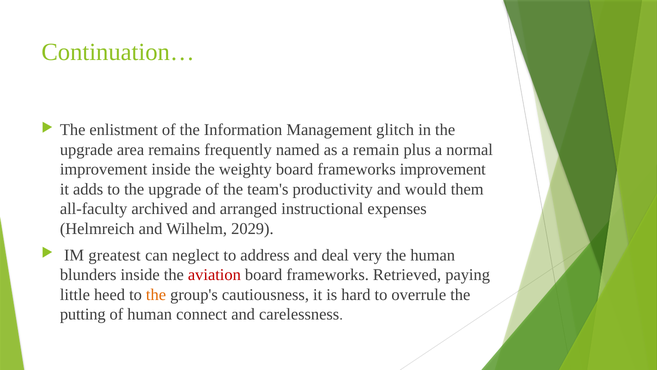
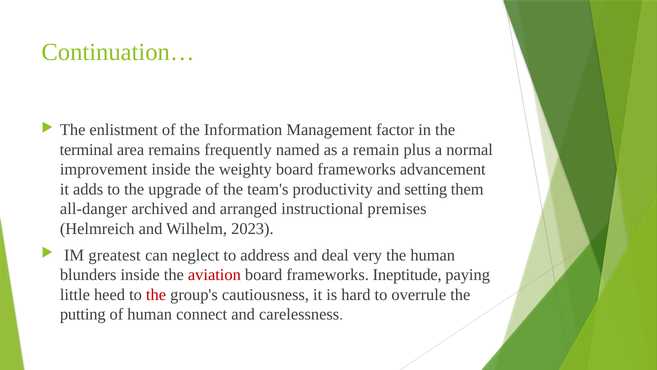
glitch: glitch -> factor (395, 130)
upgrade: upgrade -> terminal (86, 150)
frameworks improvement: improvement -> advancement (443, 169)
would: would -> setting (426, 189)
all-faculty: all-faculty -> all-danger (94, 209)
expenses: expenses -> premises (397, 209)
2029: 2029 -> 2023 (252, 228)
Retrieved: Retrieved -> Ineptitude (407, 275)
the colour: orange -> red (156, 294)
